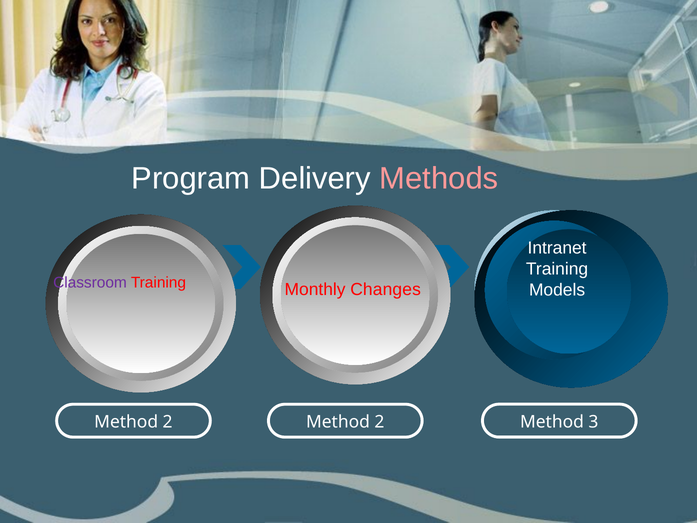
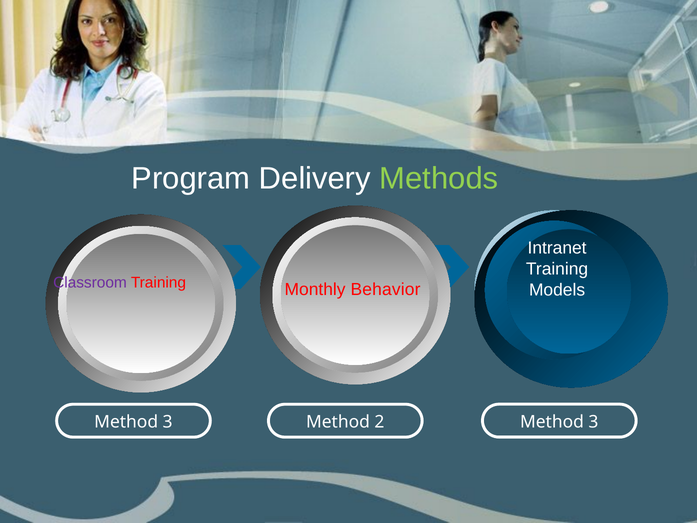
Methods colour: pink -> light green (439, 179)
Changes: Changes -> Behavior (386, 289)
2: 2 -> 3 (168, 422)
